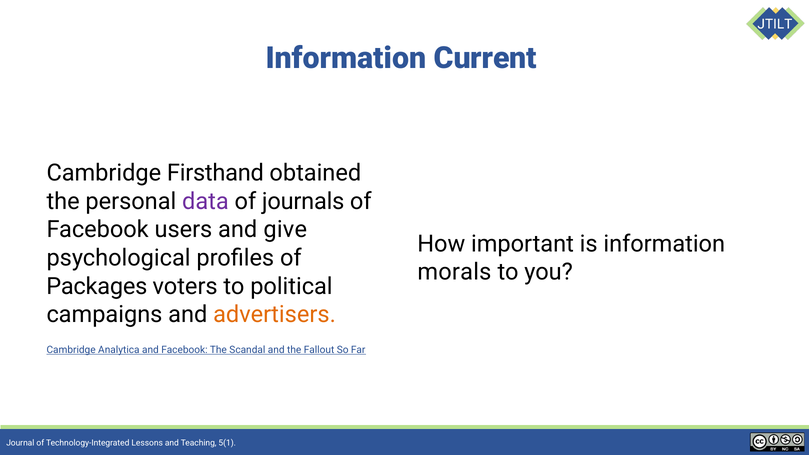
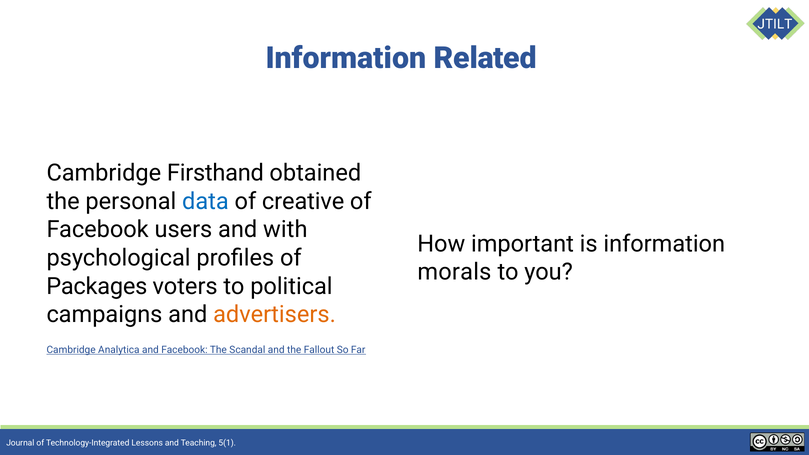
Current: Current -> Related (485, 58)
data colour: purple -> blue (205, 201)
journals: journals -> creative (303, 201)
give: give -> with (285, 230)
